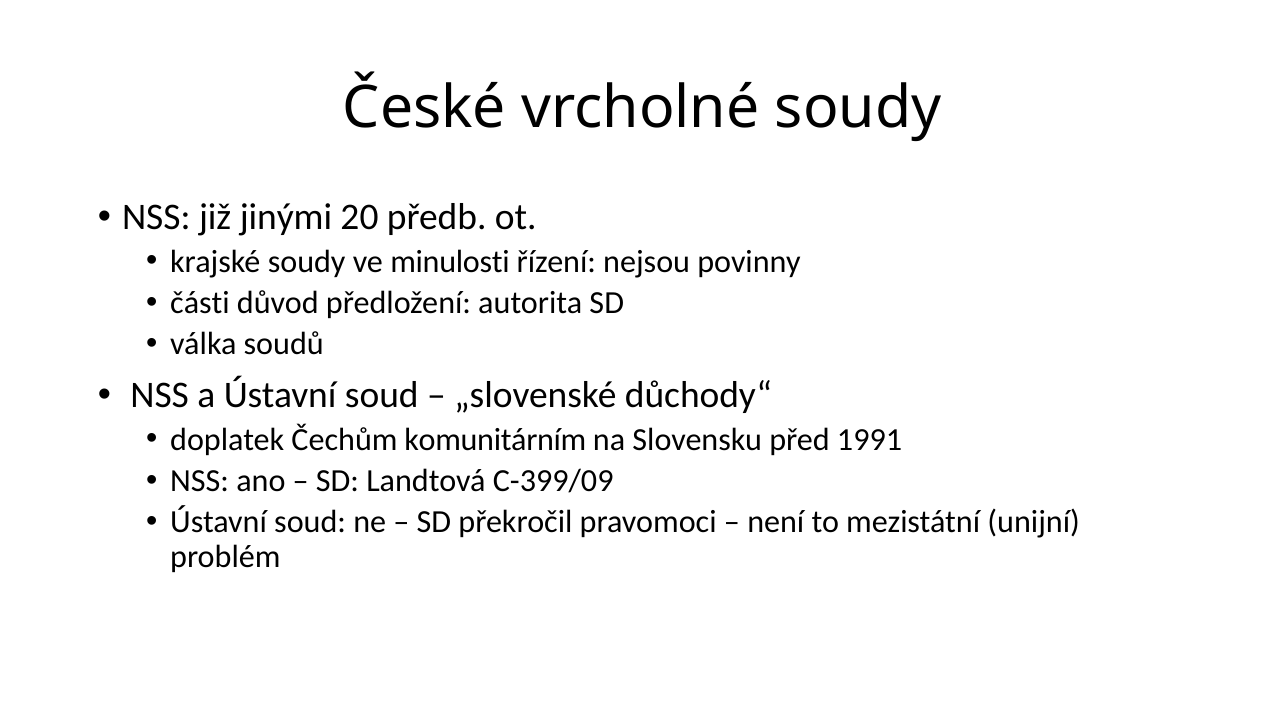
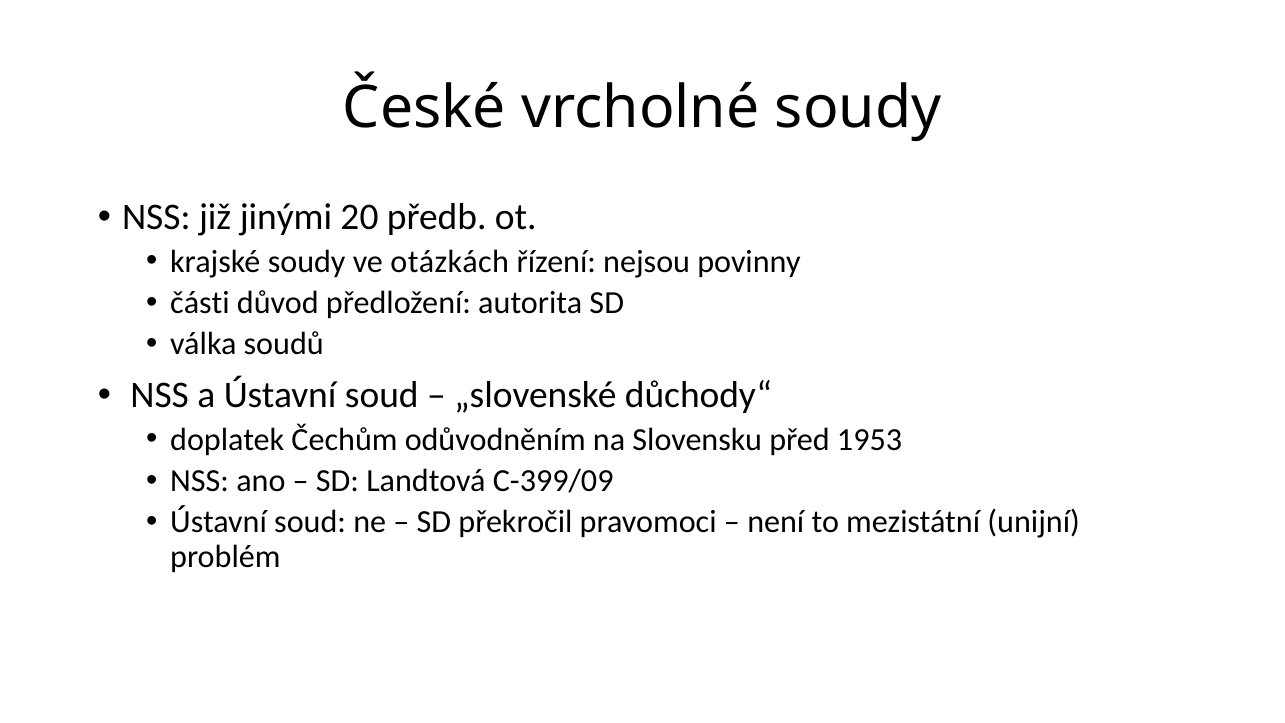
minulosti: minulosti -> otázkách (450, 262)
komunitárním: komunitárním -> odůvodněním (495, 440)
1991: 1991 -> 1953 (870, 440)
